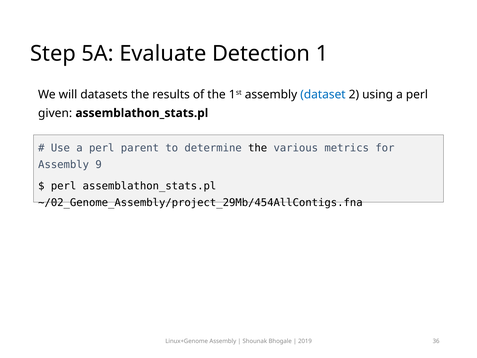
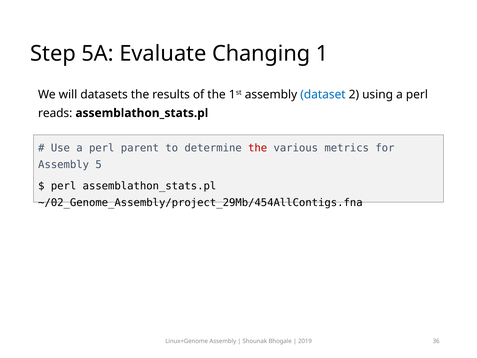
Detection: Detection -> Changing (261, 53)
given: given -> reads (55, 113)
the colour: black -> red (258, 148)
9: 9 -> 5 (99, 165)
